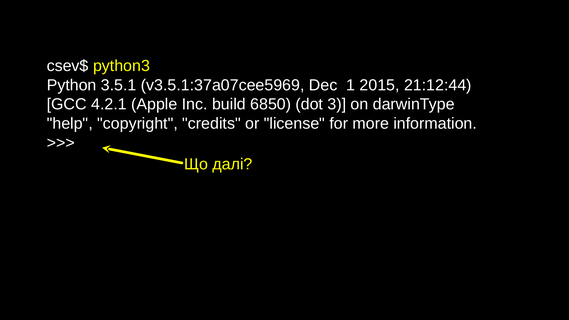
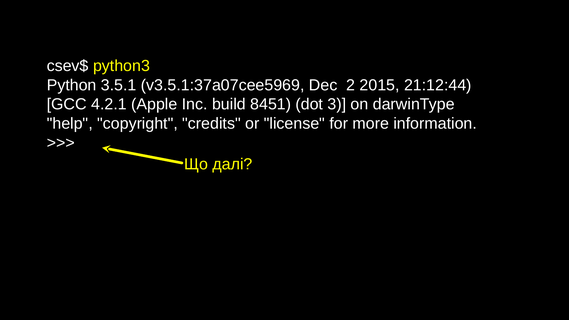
1: 1 -> 2 (351, 85)
6850: 6850 -> 8451 (271, 104)
